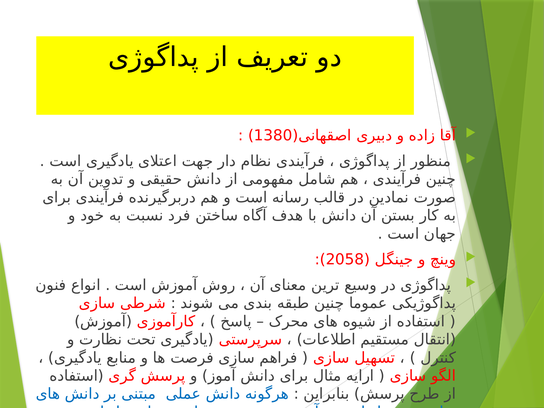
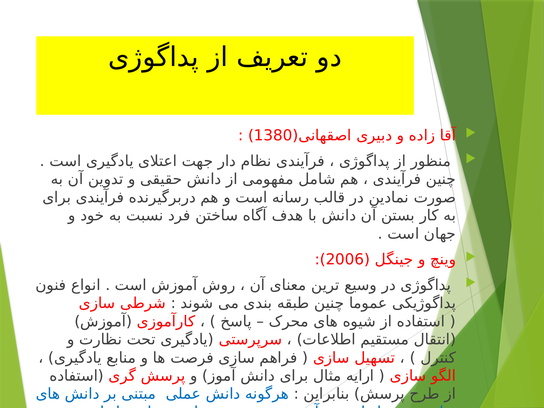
2058: 2058 -> 2006 (345, 259)
